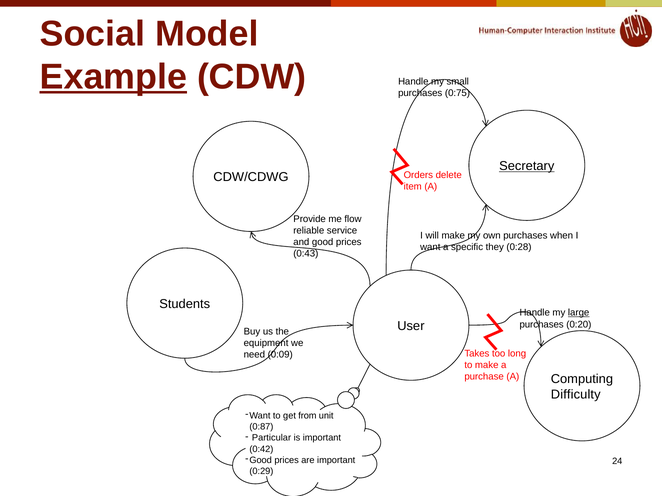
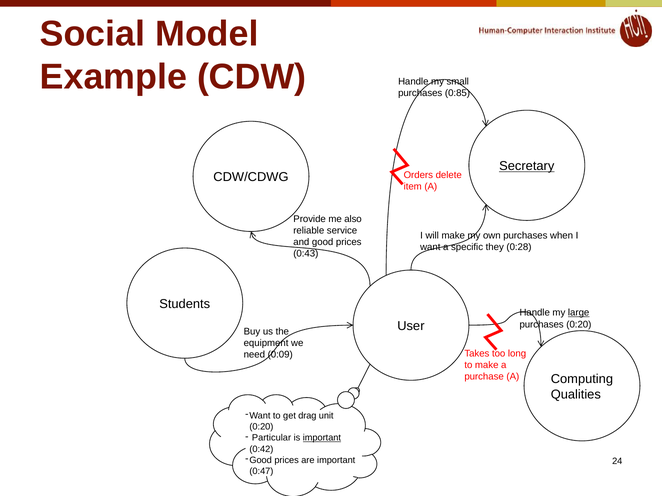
Example underline: present -> none (113, 77)
0:75: 0:75 -> 0:85 (457, 93)
flow: flow -> also (353, 219)
Difficulty: Difficulty -> Qualities (576, 395)
from: from -> drag (307, 416)
0:87: 0:87 -> 0:20 (261, 427)
important underline: none -> present (322, 438)
0:29: 0:29 -> 0:47 (261, 472)
